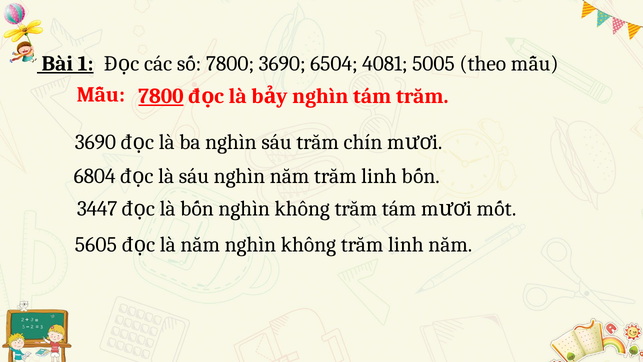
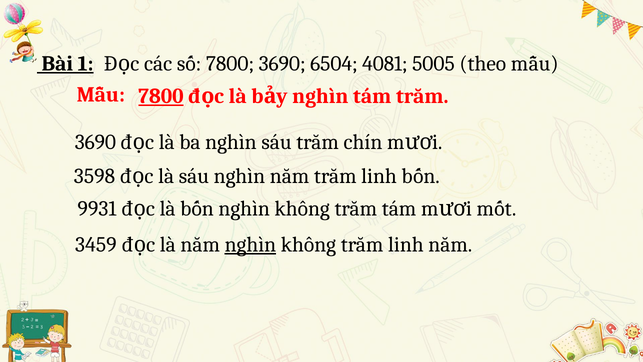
6804: 6804 -> 3598 (94, 176)
3447: 3447 -> 9931 (97, 208)
5605: 5605 -> 3459 (96, 244)
nghìn underline: none -> present (250, 244)
